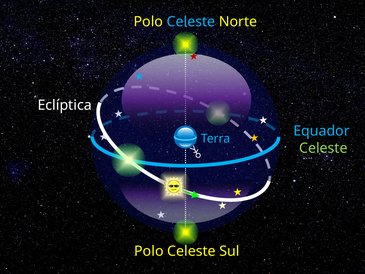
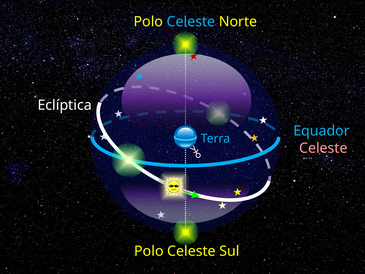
Celeste colour: light green -> pink (323, 148)
